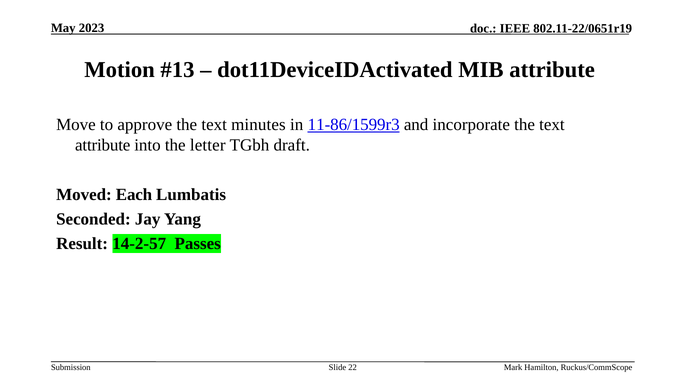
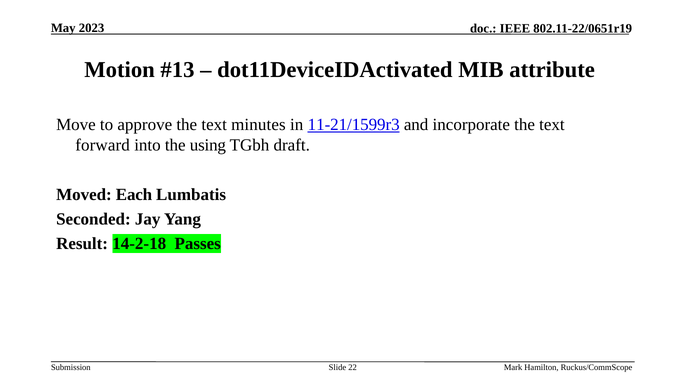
11-86/1599r3: 11-86/1599r3 -> 11-21/1599r3 (354, 124)
attribute: attribute -> forward (103, 145)
letter: letter -> using (208, 145)
14-2-57: 14-2-57 -> 14-2-18 (139, 243)
